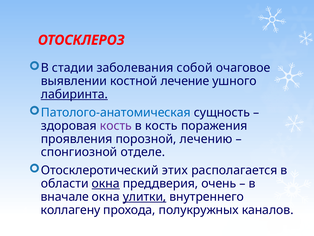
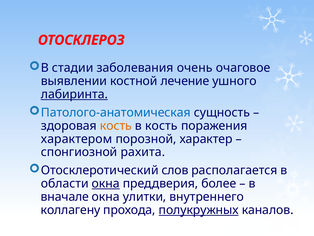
собой: собой -> очень (195, 68)
кость colour: purple -> orange (116, 126)
проявления: проявления -> характером (77, 139)
лечению: лечению -> характер (206, 139)
отделе: отделе -> рахита (143, 152)
этих: этих -> слов (175, 170)
очень: очень -> более (219, 183)
улитки underline: present -> none (145, 196)
полукружных underline: none -> present (199, 210)
